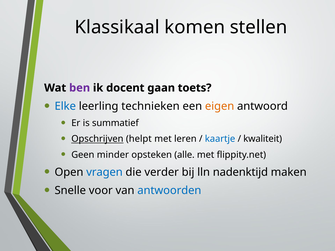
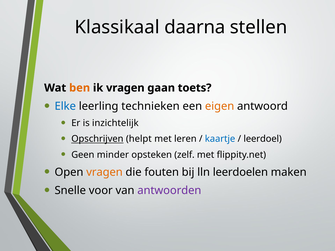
komen: komen -> daarna (195, 27)
ben colour: purple -> orange (80, 88)
ik docent: docent -> vragen (125, 88)
summatief: summatief -> inzichtelijk (115, 123)
kwaliteit: kwaliteit -> leerdoel (263, 139)
alle: alle -> zelf (184, 155)
vragen colour: blue -> orange (104, 172)
verder: verder -> fouten (162, 172)
nadenktijd: nadenktijd -> leerdoelen (240, 172)
antwoorden colour: blue -> purple (169, 191)
